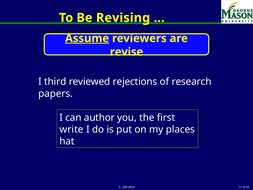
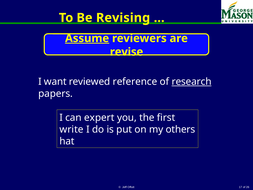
third: third -> want (55, 82)
rejections: rejections -> reference (135, 82)
research underline: none -> present (192, 82)
author: author -> expert (99, 117)
places: places -> others (180, 129)
